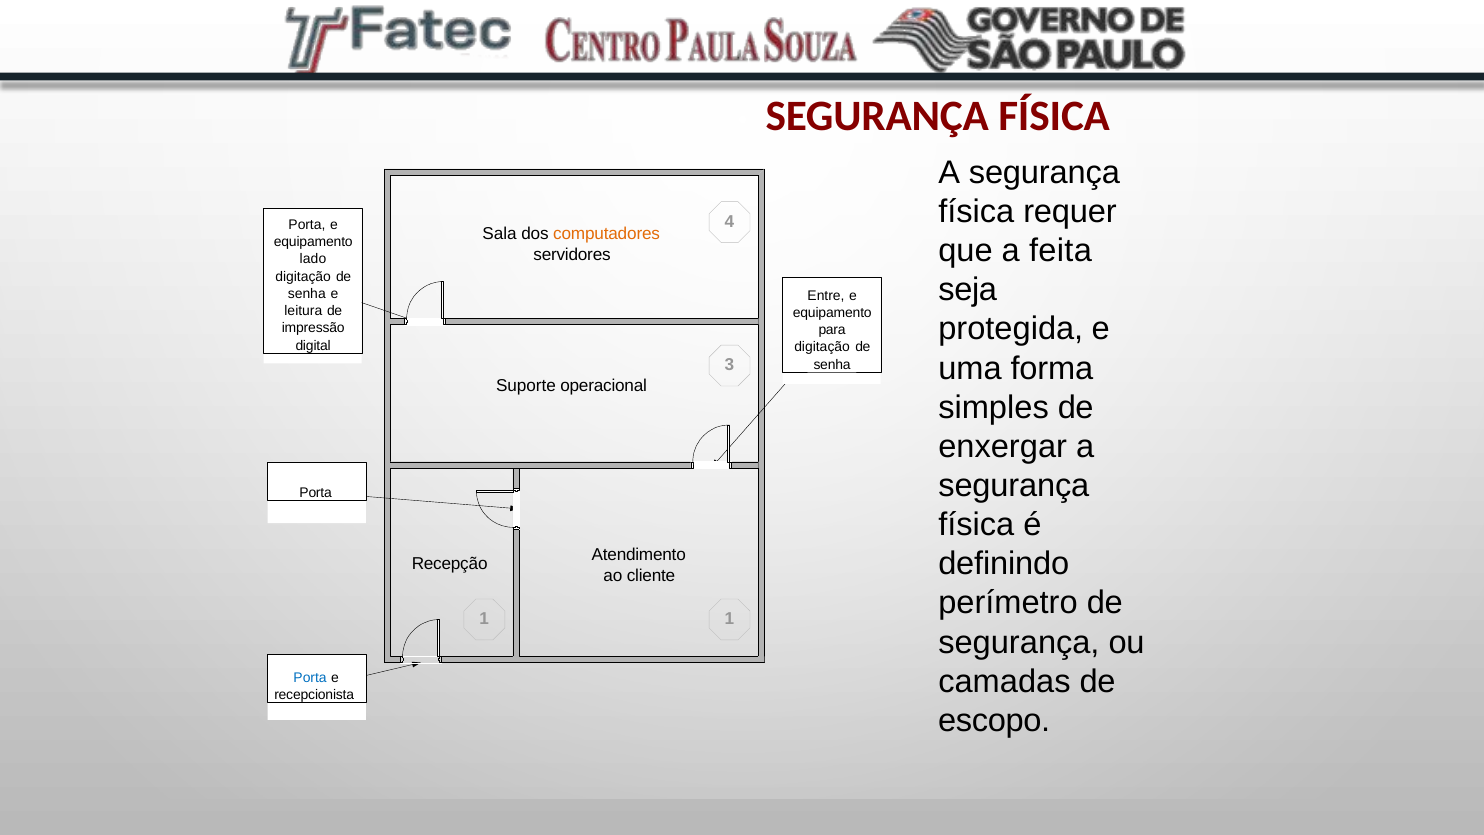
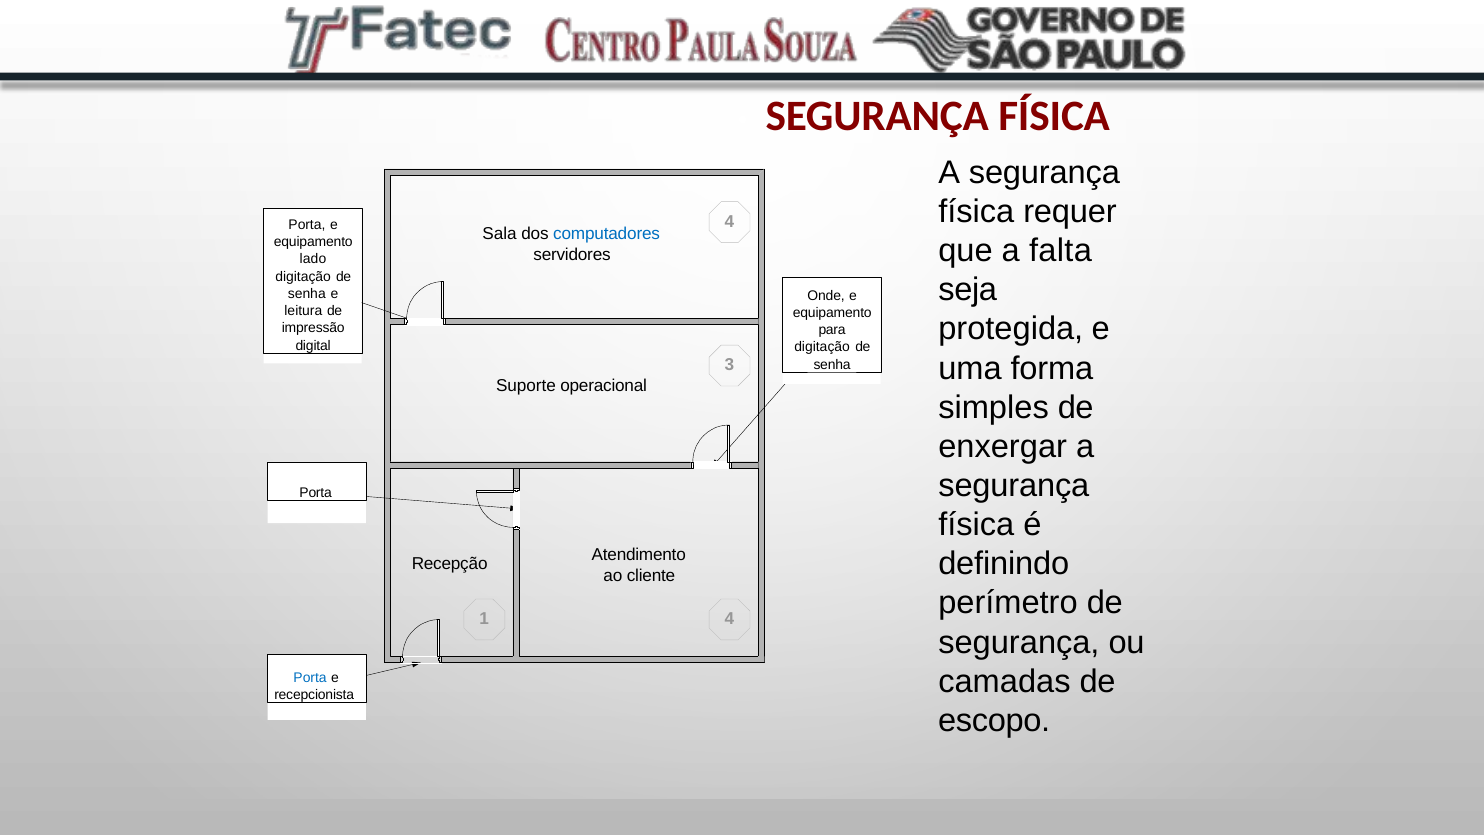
computadores colour: orange -> blue (607, 234)
feita: feita -> falta (1060, 251)
Entre: Entre -> Onde (826, 295)
1 1: 1 -> 4 (729, 619)
